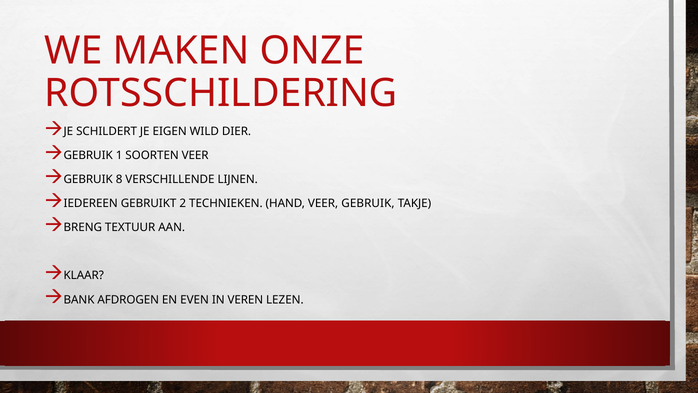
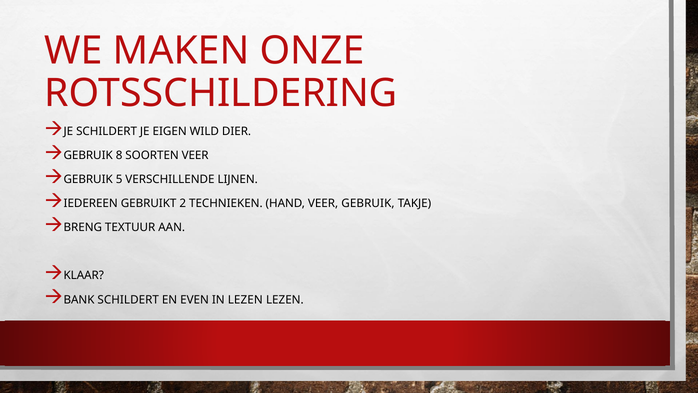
1: 1 -> 8 (119, 155)
8: 8 -> 5 (119, 179)
BANK AFDROGEN: AFDROGEN -> SCHILDERT (128, 299)
IN VEREN: VEREN -> LEZEN (245, 299)
